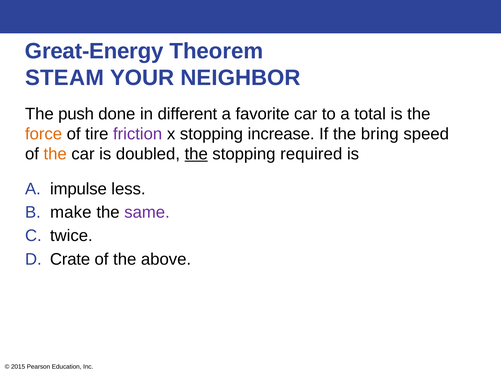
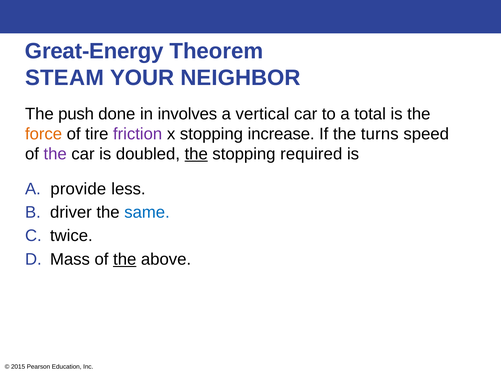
different: different -> involves (187, 114)
favorite: favorite -> vertical (262, 114)
bring: bring -> turns (380, 134)
the colour: orange -> purple (55, 154)
impulse: impulse -> provide (78, 189)
make: make -> driver (71, 212)
same colour: purple -> blue (147, 212)
Crate: Crate -> Mass (70, 259)
the underline: none -> present (125, 259)
